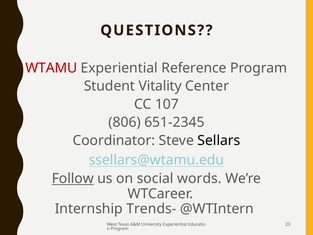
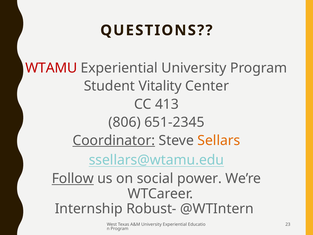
Experiential Reference: Reference -> University (194, 68)
107: 107 -> 413 (167, 104)
Coordinator underline: none -> present (114, 140)
Sellars colour: black -> orange (219, 140)
words: words -> power (200, 178)
Trends-: Trends- -> Robust- (151, 209)
